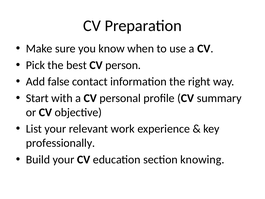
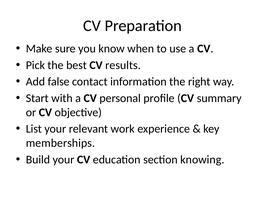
person: person -> results (123, 65)
professionally: professionally -> memberships (60, 143)
